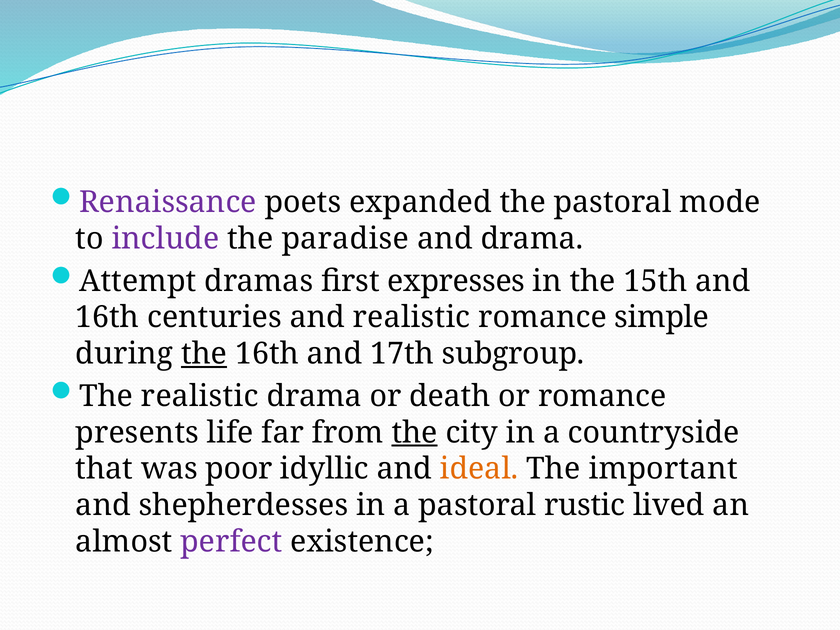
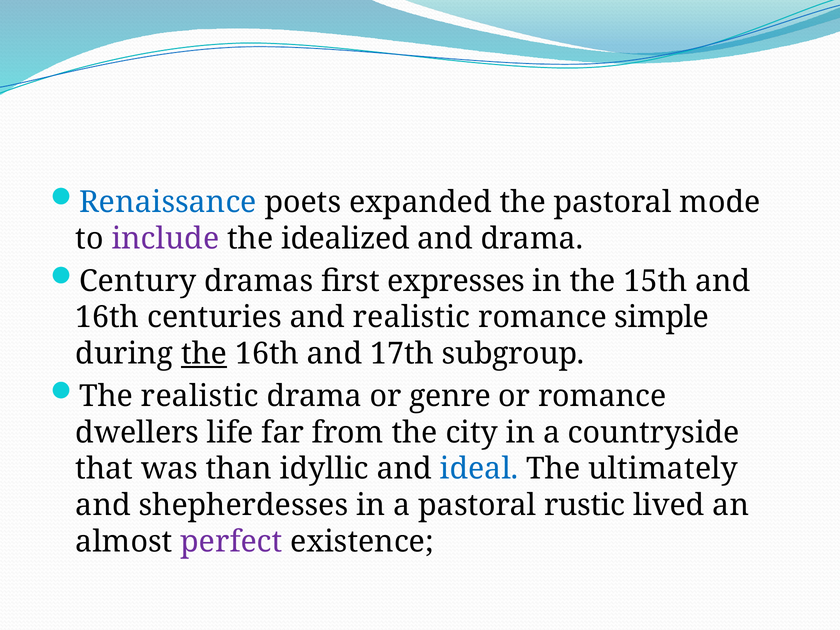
Renaissance colour: purple -> blue (168, 202)
paradise: paradise -> idealized (346, 239)
Attempt: Attempt -> Century (138, 281)
death: death -> genre (450, 396)
presents: presents -> dwellers (137, 433)
the underline: present -> none (415, 433)
poor: poor -> than (239, 469)
ideal colour: orange -> blue (479, 469)
important: important -> ultimately (663, 469)
